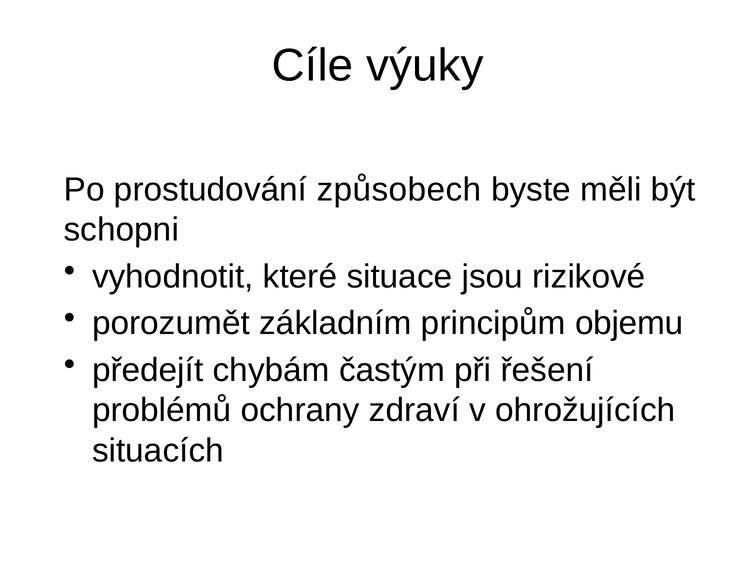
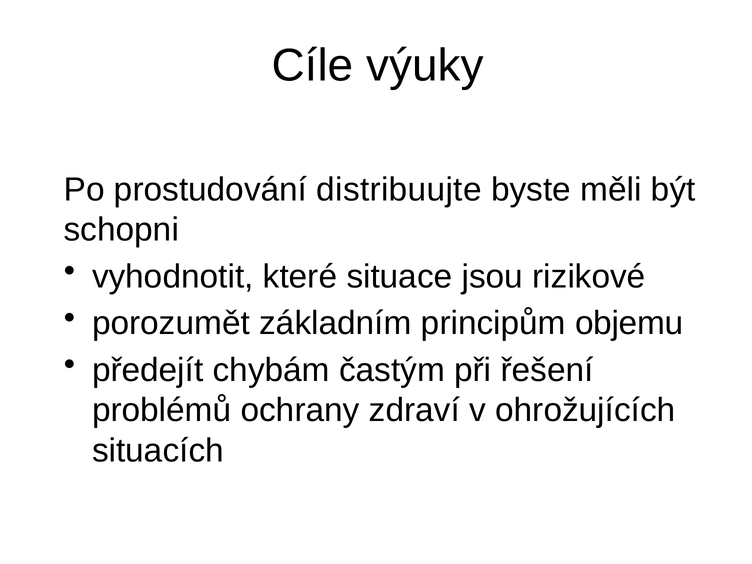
způsobech: způsobech -> distribuujte (399, 190)
